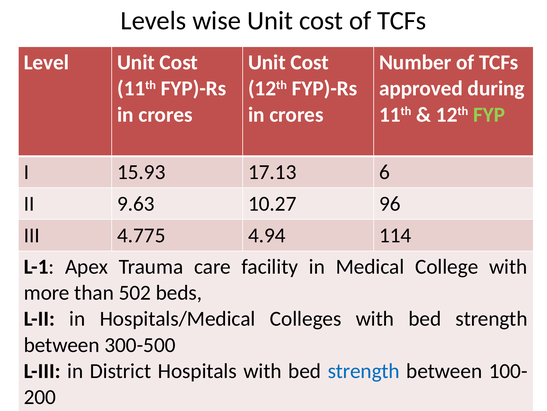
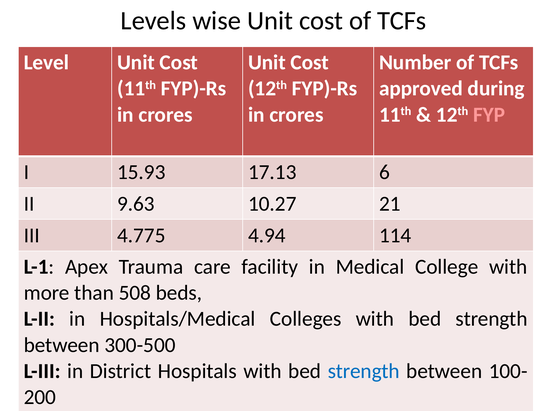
FYP colour: light green -> pink (489, 114)
96: 96 -> 21 (390, 203)
502: 502 -> 508 (135, 292)
